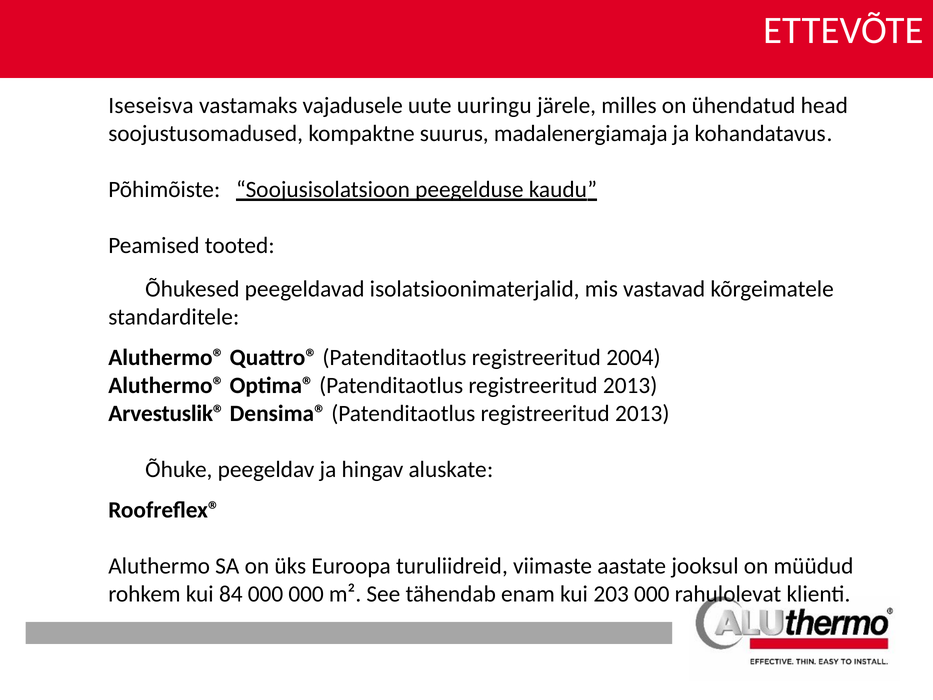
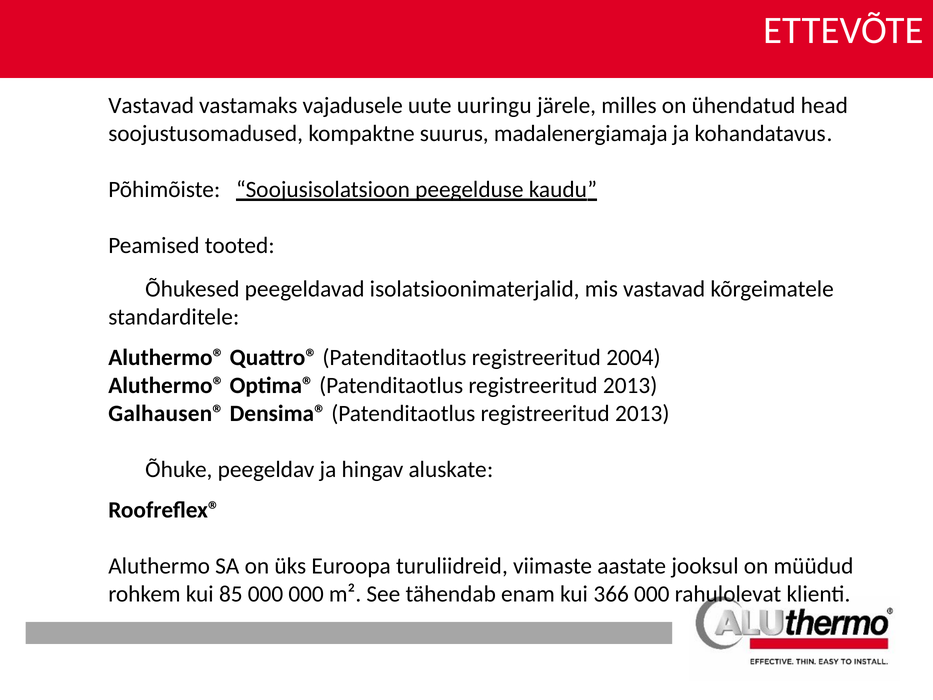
Iseseisva: Iseseisva -> Vastavad (151, 106)
Arvestuslik®: Arvestuslik® -> Galhausen® (166, 413)
84: 84 -> 85 (231, 594)
203: 203 -> 366 (611, 594)
